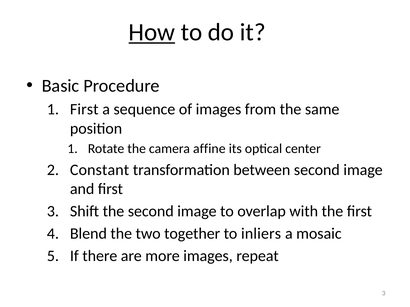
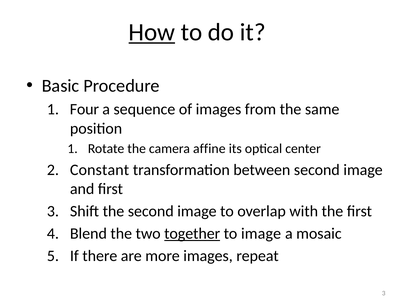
First: First -> Four (84, 110)
together underline: none -> present (192, 234)
to inliers: inliers -> image (261, 234)
